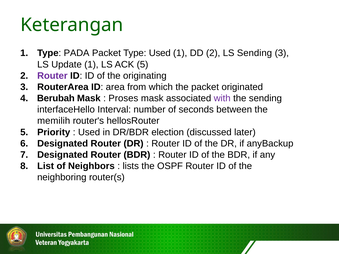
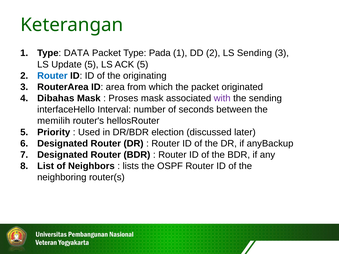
PADA: PADA -> DATA (77, 53)
Type Used: Used -> Pada (160, 53)
Update 1: 1 -> 5 (91, 64)
Router colour: purple -> blue (52, 76)
Berubah: Berubah -> Dibahas (56, 98)
